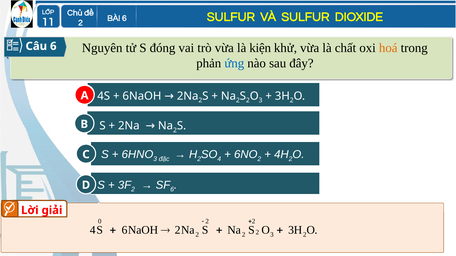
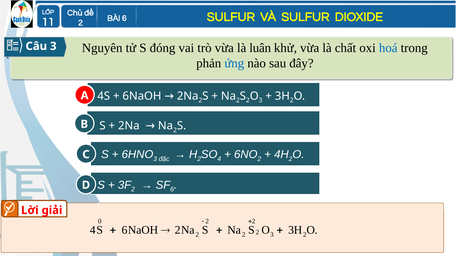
Câu 6: 6 -> 3 (53, 46)
kiện: kiện -> luân (260, 48)
hoá colour: orange -> blue (388, 48)
